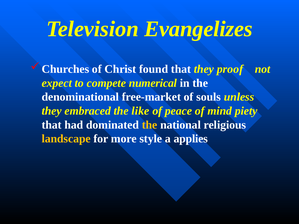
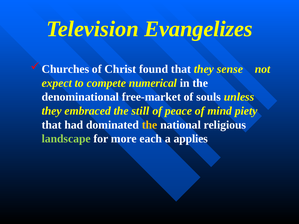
proof: proof -> sense (230, 69)
like: like -> still (140, 111)
landscape colour: yellow -> light green (66, 139)
style: style -> each (151, 139)
